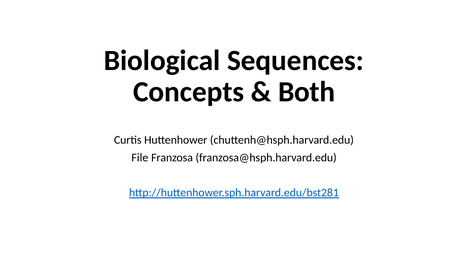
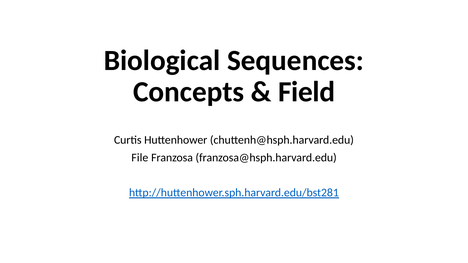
Both: Both -> Field (307, 92)
